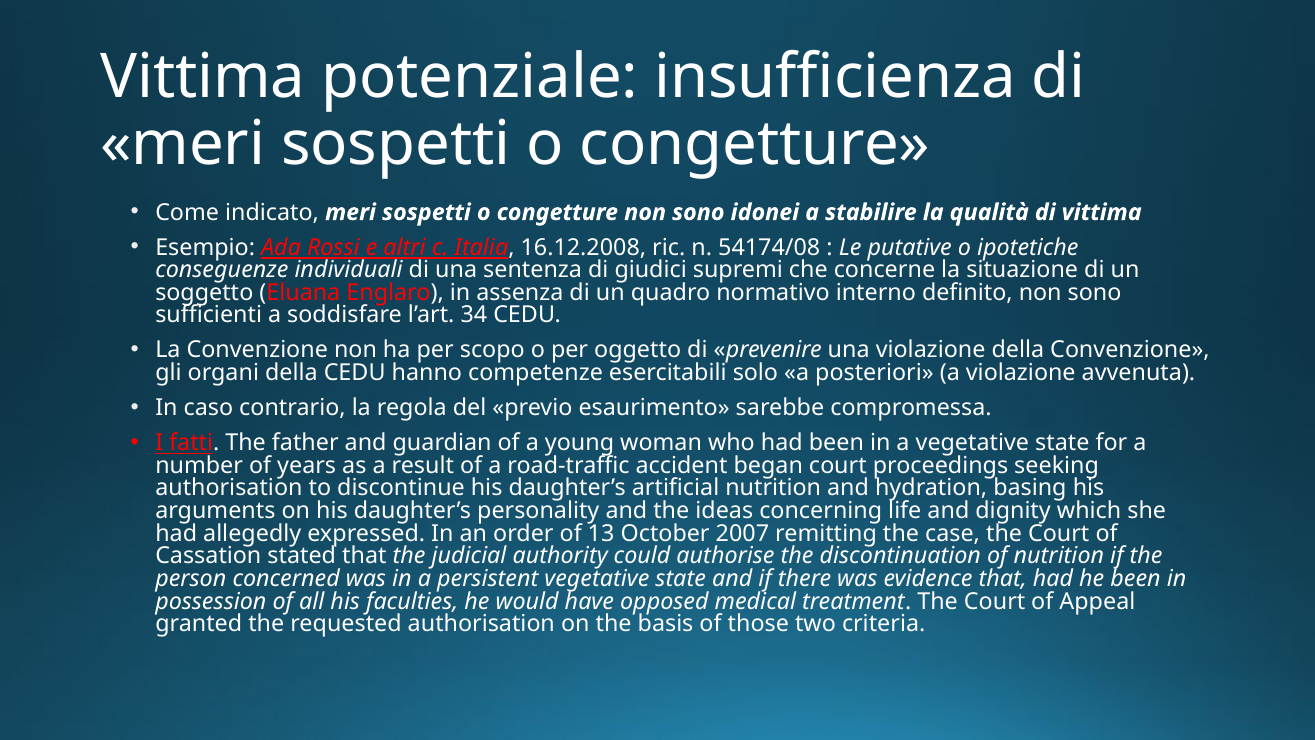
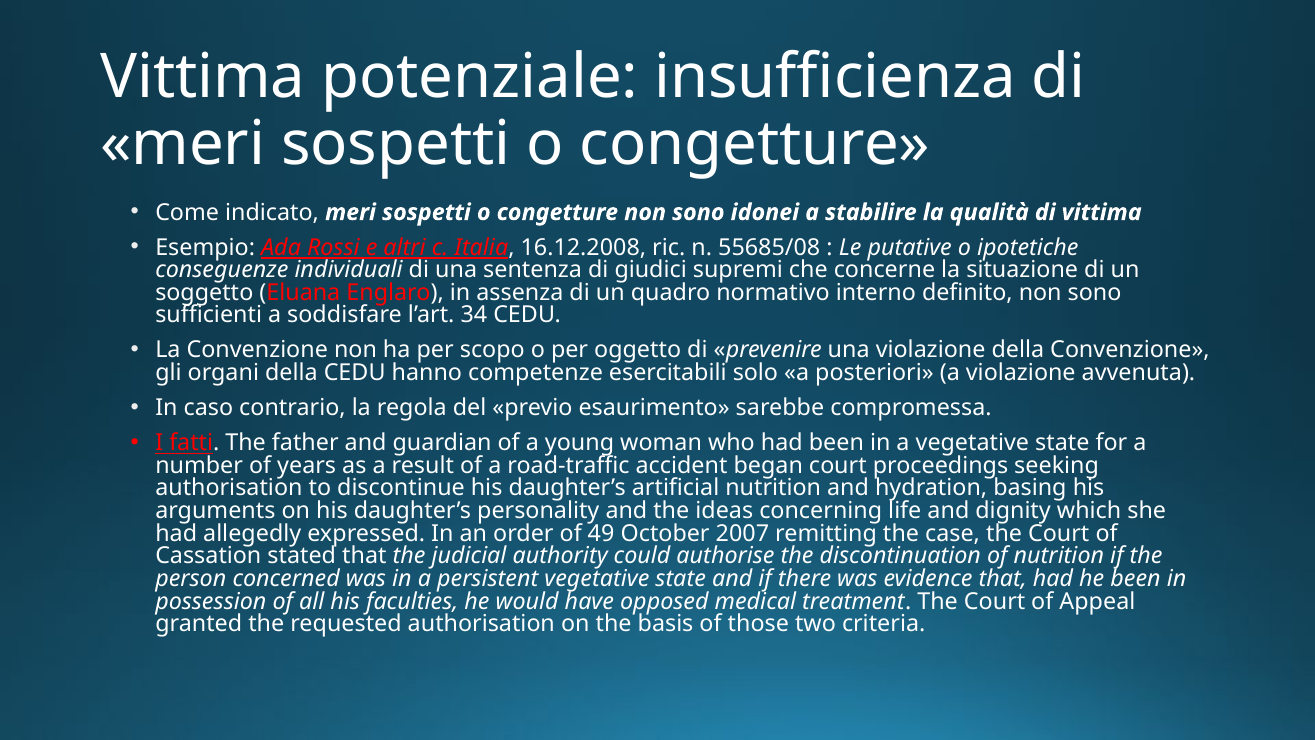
54174/08: 54174/08 -> 55685/08 (769, 247)
13: 13 -> 49 (601, 533)
